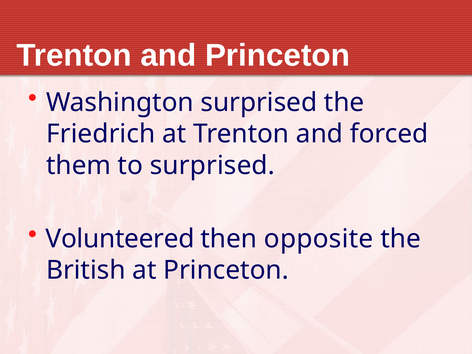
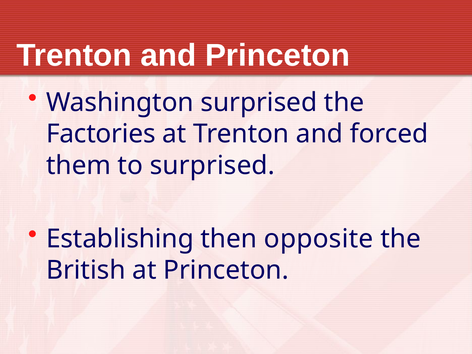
Friedrich: Friedrich -> Factories (101, 134)
Volunteered: Volunteered -> Establishing (120, 239)
